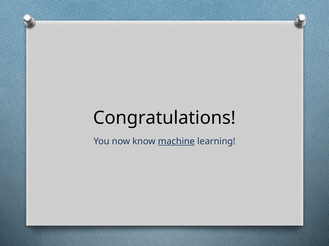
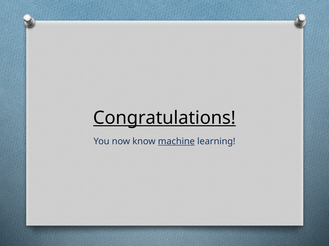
Congratulations underline: none -> present (164, 118)
